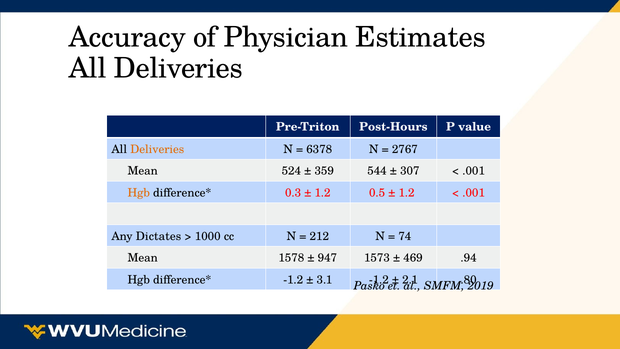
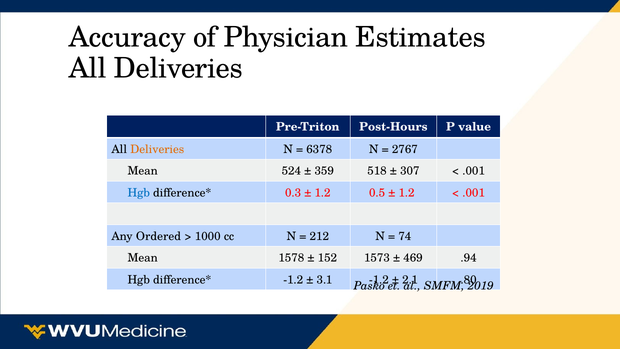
544: 544 -> 518 (377, 171)
Hgb colour: orange -> blue (139, 193)
Dictates: Dictates -> Ordered (159, 236)
947: 947 -> 152 (327, 258)
